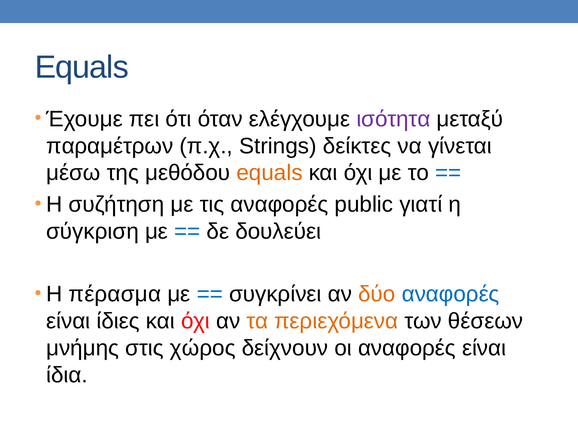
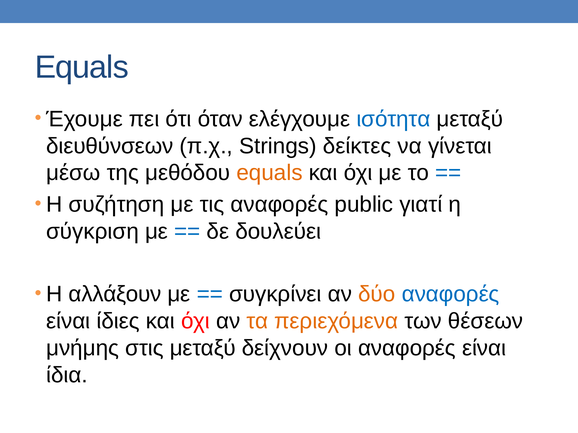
ισότητα colour: purple -> blue (393, 119)
παραμέτρων: παραμέτρων -> διευθύνσεων (110, 146)
πέρασμα: πέρασμα -> αλλάξουν (115, 295)
στις χώρος: χώρος -> μεταξύ (203, 349)
